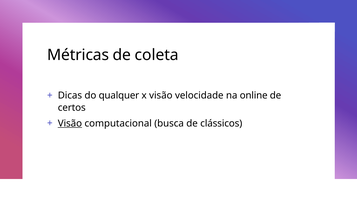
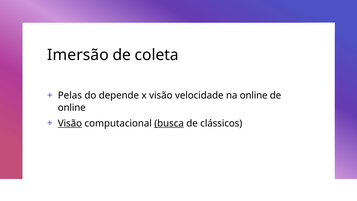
Métricas: Métricas -> Imersão (78, 55)
Dicas: Dicas -> Pelas (70, 95)
qualquer: qualquer -> depende (119, 95)
certos: certos -> online (72, 108)
busca underline: none -> present (169, 123)
